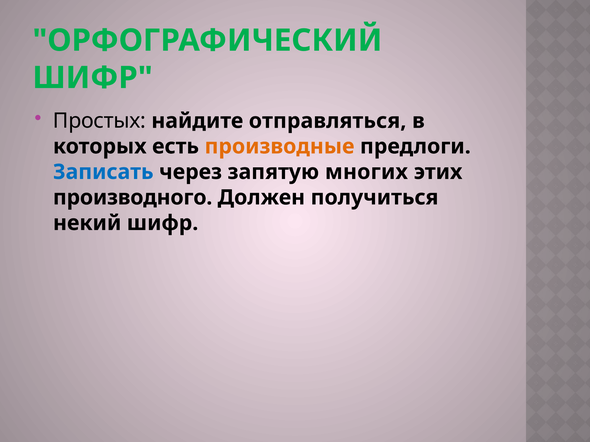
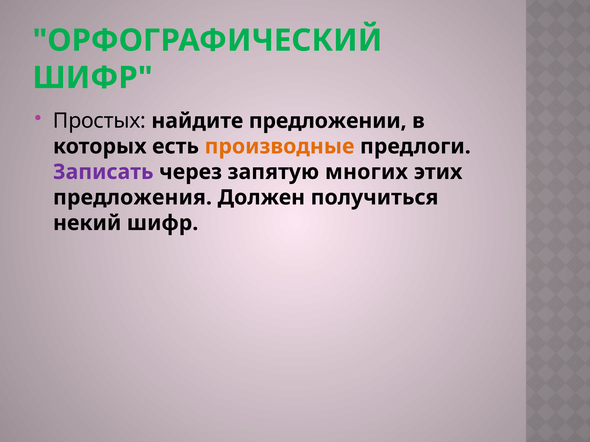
отправляться: отправляться -> предложении (328, 121)
Записать colour: blue -> purple (103, 172)
производного: производного -> предложения (132, 198)
